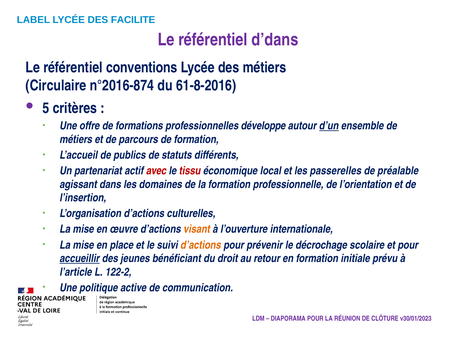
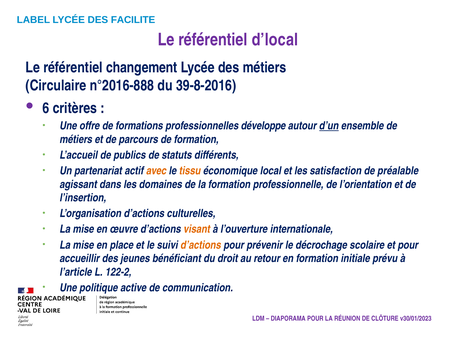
d’dans: d’dans -> d’local (275, 40)
conventions: conventions -> changement (142, 68)
n°2016-874: n°2016-874 -> n°2016-888 (122, 86)
61-8-2016: 61-8-2016 -> 39-8-2016 (206, 86)
5: 5 -> 6 (46, 108)
avec colour: red -> orange (156, 171)
tissu colour: red -> orange (190, 171)
passerelles: passerelles -> satisfaction (336, 171)
accueillir underline: present -> none (80, 259)
